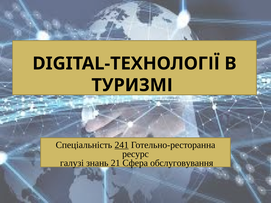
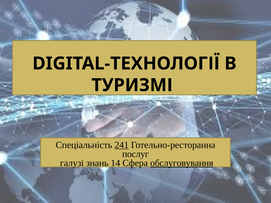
ресурс: ресурс -> послуг (136, 154)
21: 21 -> 14 (115, 163)
обслуговування underline: none -> present (182, 163)
